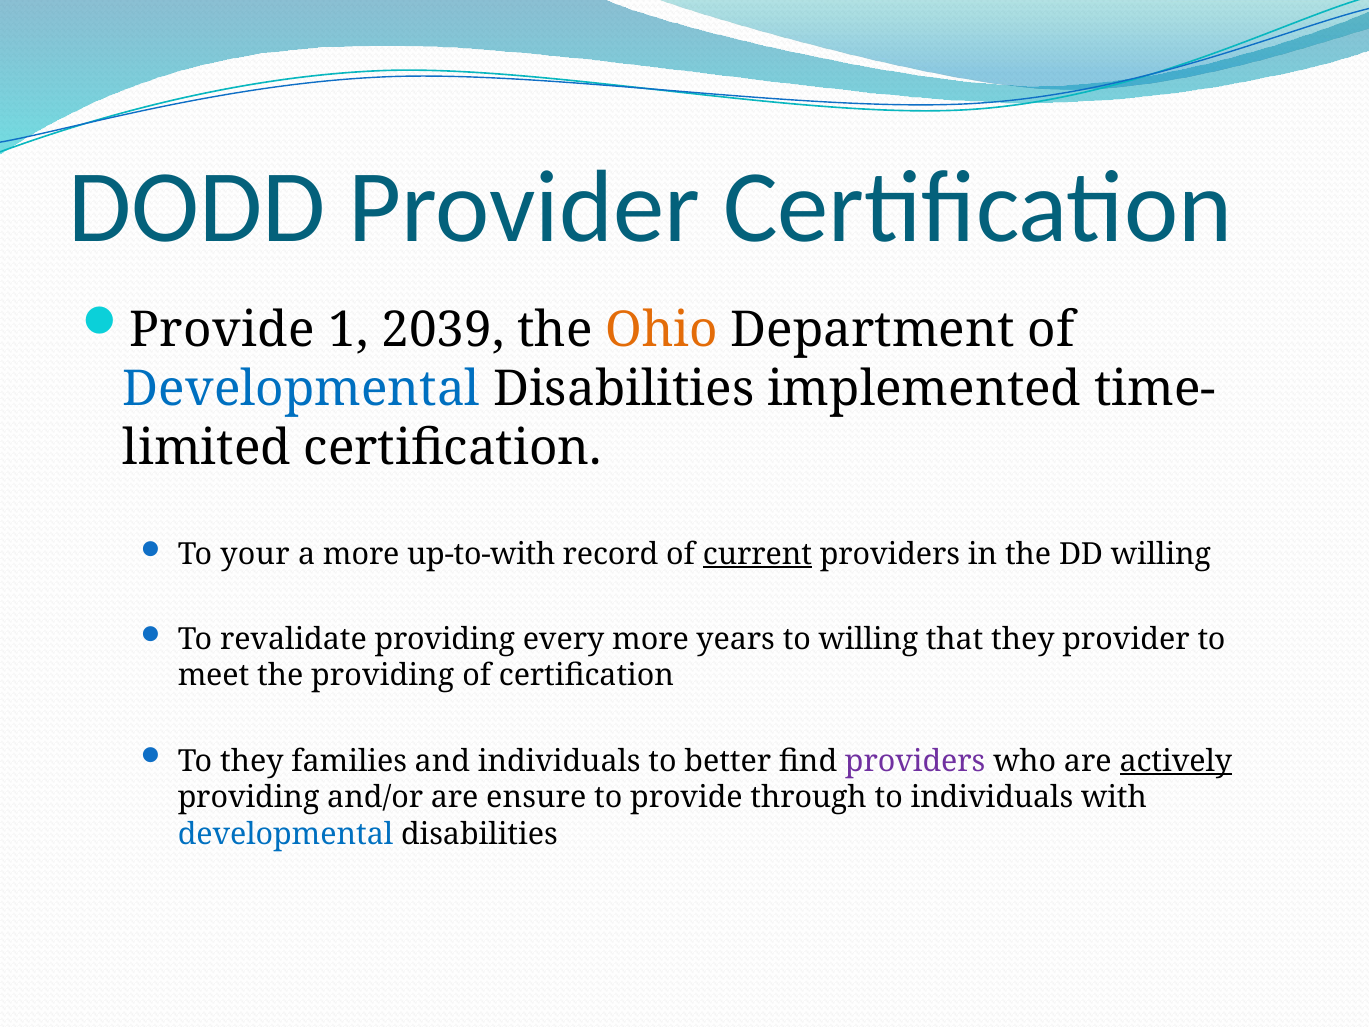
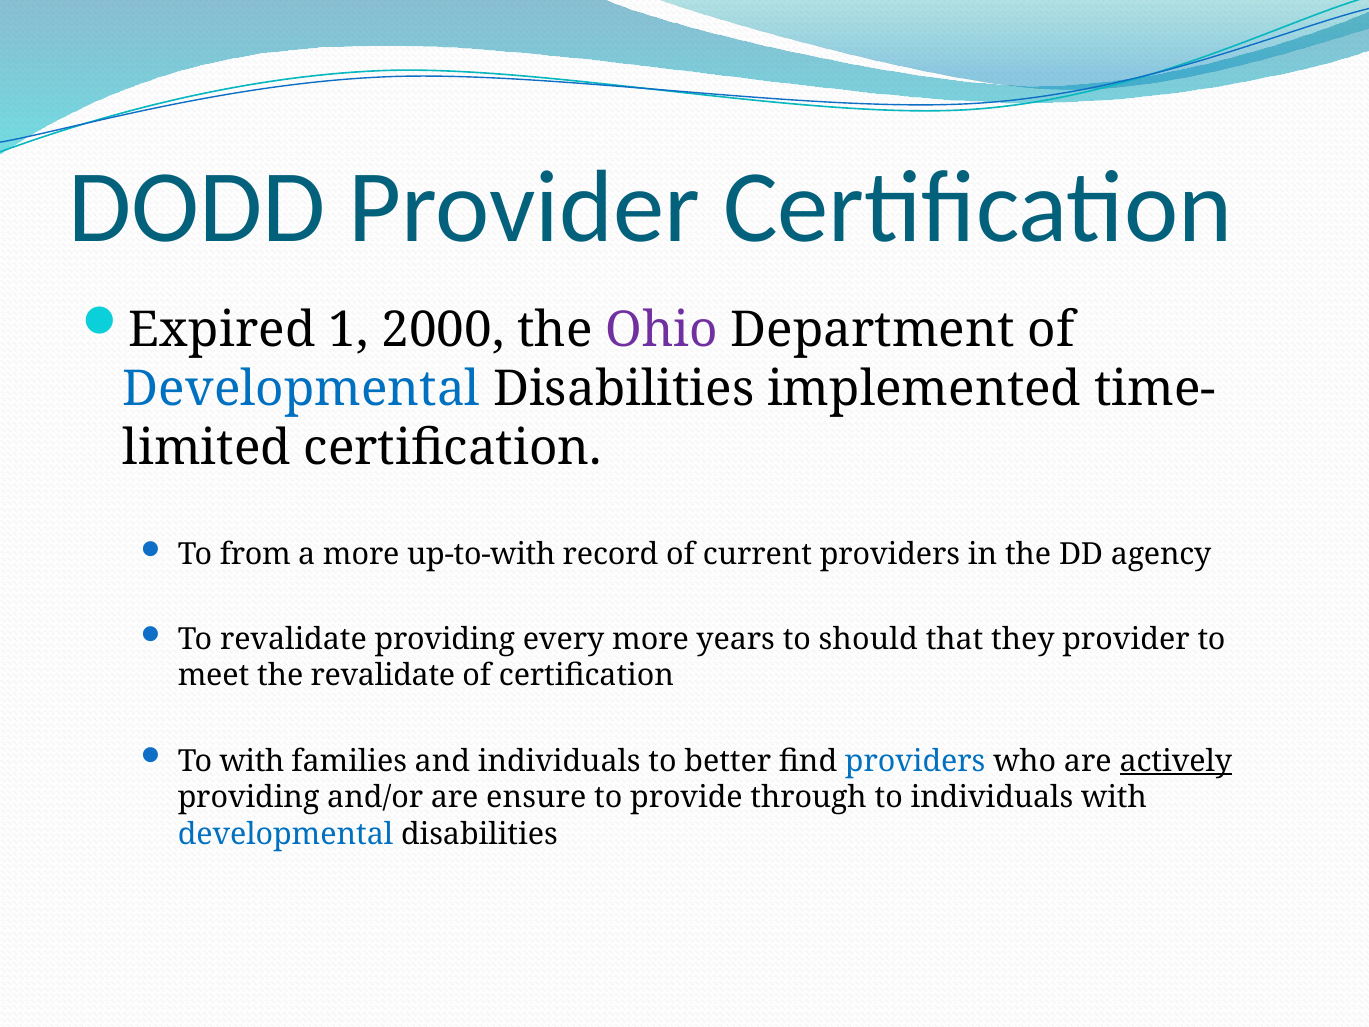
Provide: Provide -> Expired (222, 330)
2039: 2039 -> 2000 (443, 330)
Ohio colour: orange -> purple (662, 330)
your: your -> from (255, 554)
current underline: present -> none (757, 554)
DD willing: willing -> agency (1161, 554)
to willing: willing -> should (868, 639)
the providing: providing -> revalidate (383, 676)
To they: they -> with (252, 761)
providers colour: purple -> blue (915, 761)
